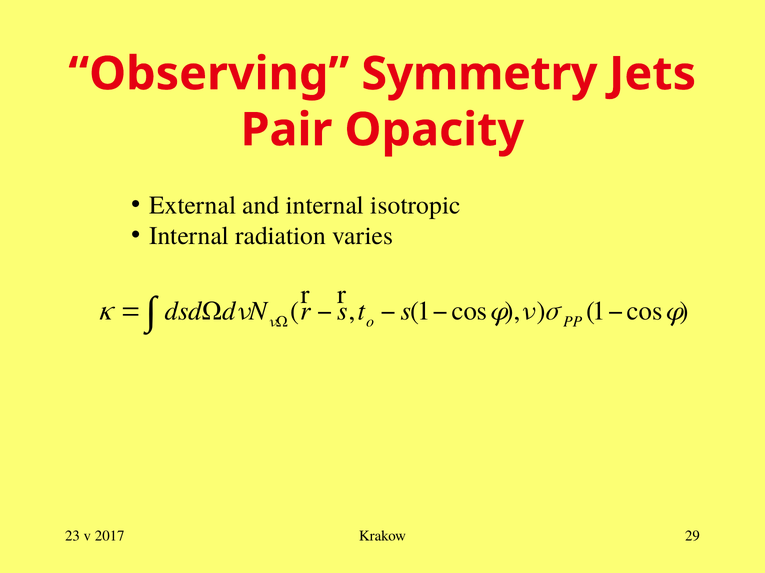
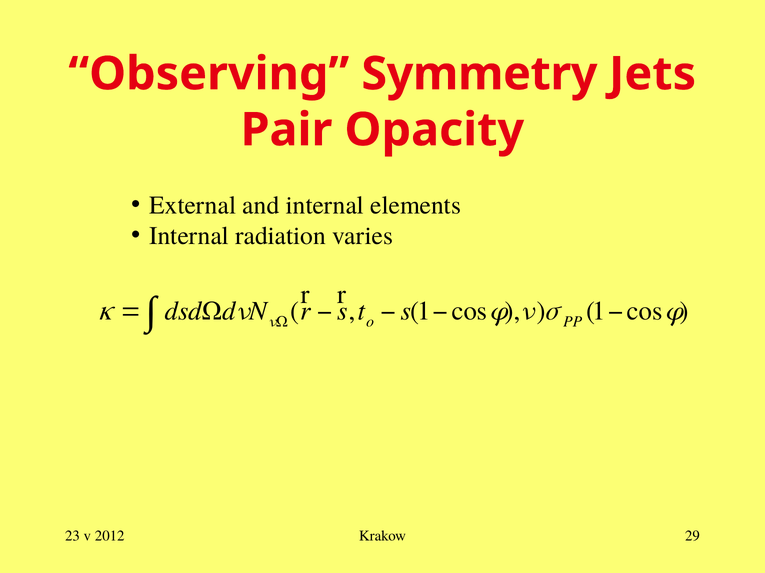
isotropic: isotropic -> elements (416, 206)
2017: 2017 -> 2012 (110, 537)
